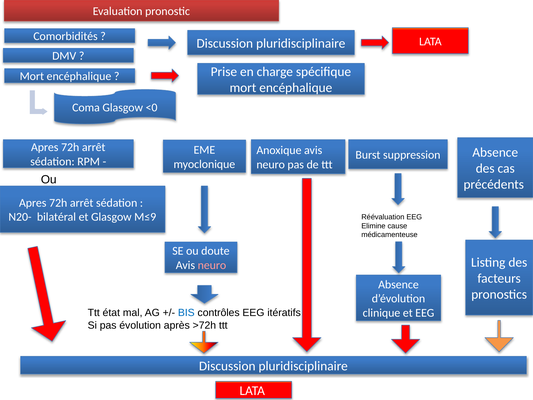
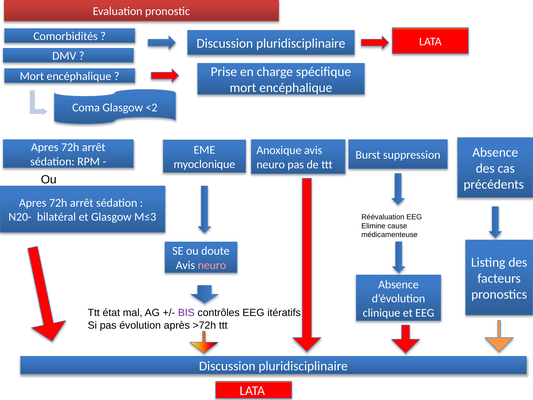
<0: <0 -> <2 (152, 107)
M≤9: M≤9 -> M≤3 (145, 217)
BIS colour: blue -> purple (186, 313)
